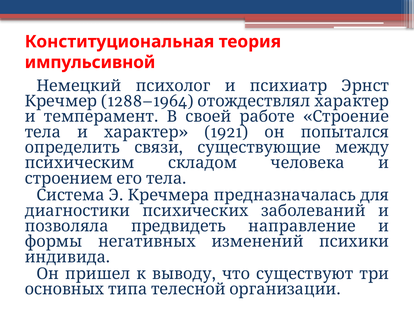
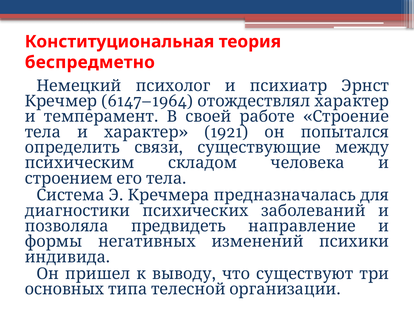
импульсивной: импульсивной -> беспредметно (90, 62)
1288–1964: 1288–1964 -> 6147–1964 (147, 101)
